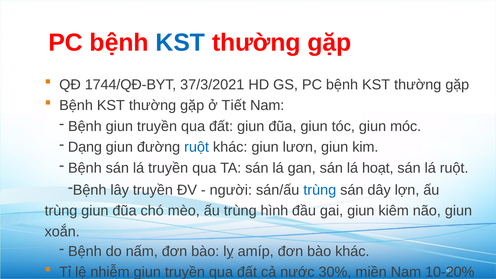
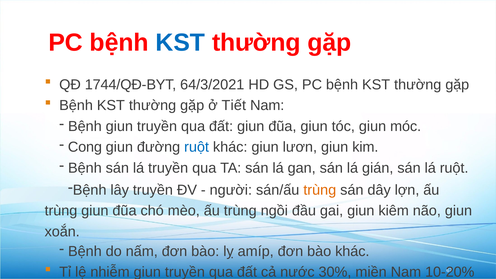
37/3/2021: 37/3/2021 -> 64/3/2021 (212, 85)
Dạng: Dạng -> Cong (85, 147)
hoạt: hoạt -> gián (378, 168)
trùng colour: blue -> orange (320, 190)
hình: hình -> ngồi (274, 211)
